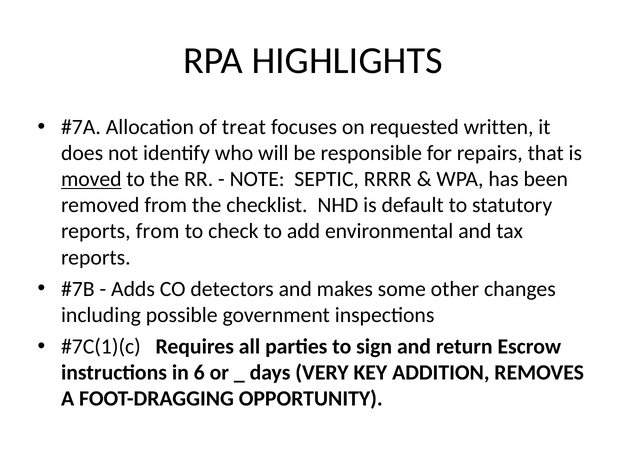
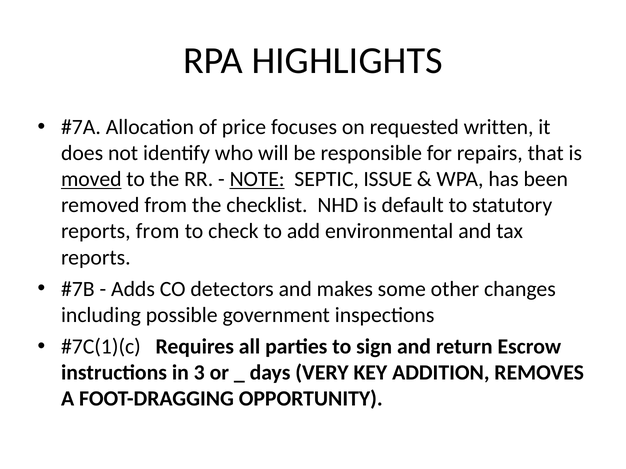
treat: treat -> price (244, 127)
NOTE underline: none -> present (257, 179)
RRRR: RRRR -> ISSUE (388, 179)
6: 6 -> 3 (199, 373)
